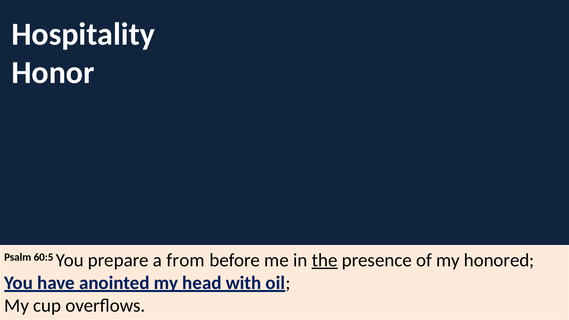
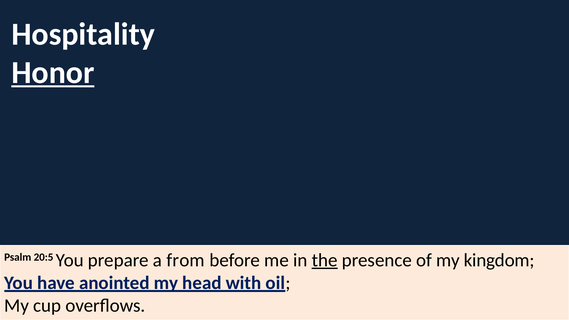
Honor underline: none -> present (53, 73)
60:5: 60:5 -> 20:5 (44, 257)
honored: honored -> kingdom (499, 260)
